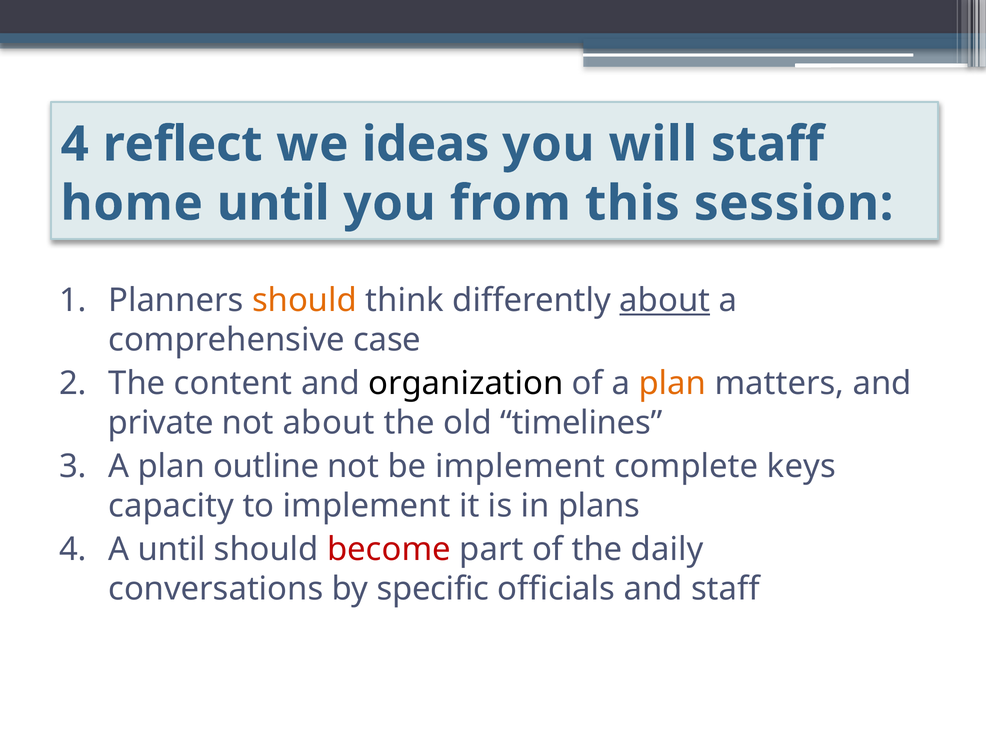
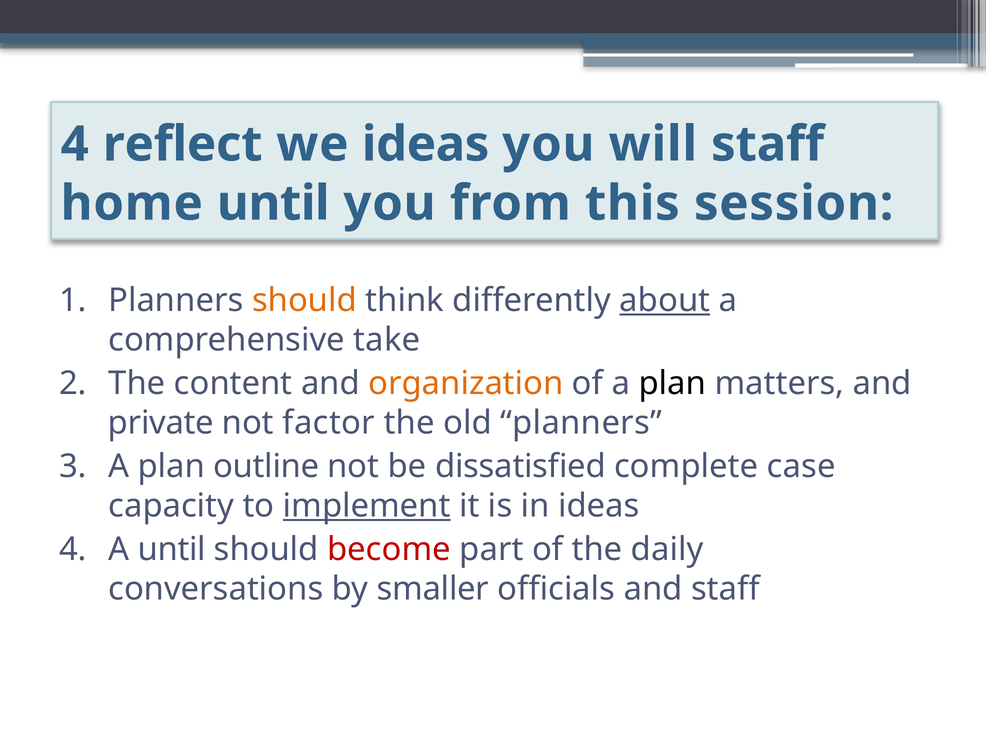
case: case -> take (387, 340)
organization colour: black -> orange (466, 384)
plan colour: orange -> black (672, 384)
not about: about -> factor (329, 423)
old timelines: timelines -> planners (581, 423)
be implement: implement -> dissatisfied (520, 467)
keys: keys -> case (801, 467)
implement underline: none -> present (367, 506)
in plans: plans -> ideas (599, 506)
specific: specific -> smaller (433, 589)
